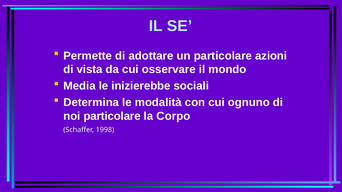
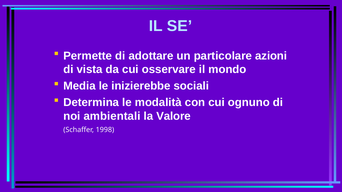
noi particolare: particolare -> ambientali (112, 116)
Corpo: Corpo -> Valore (174, 116)
